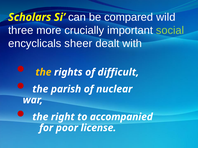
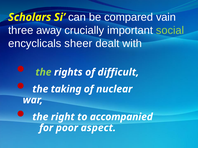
wild: wild -> vain (166, 17)
more: more -> away (49, 30)
the colour: yellow -> light green (43, 72)
parish: parish -> taking (66, 89)
license: license -> aspect (98, 128)
